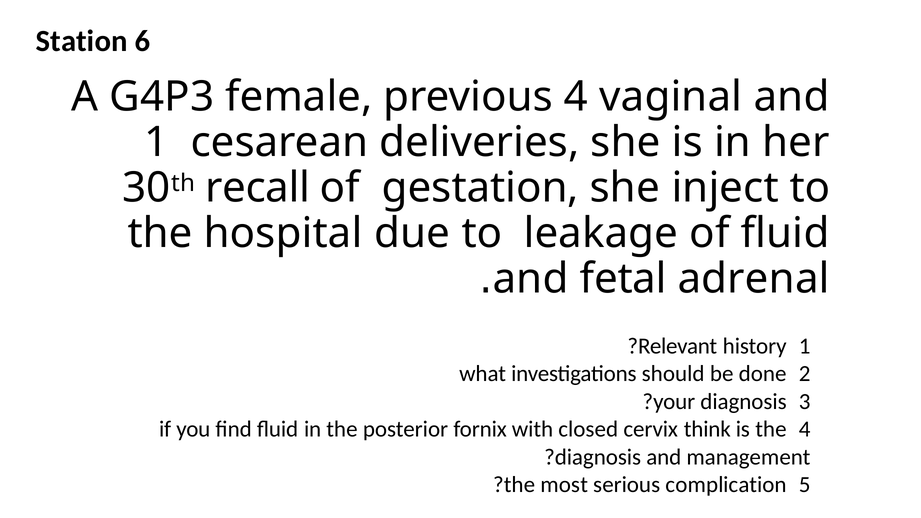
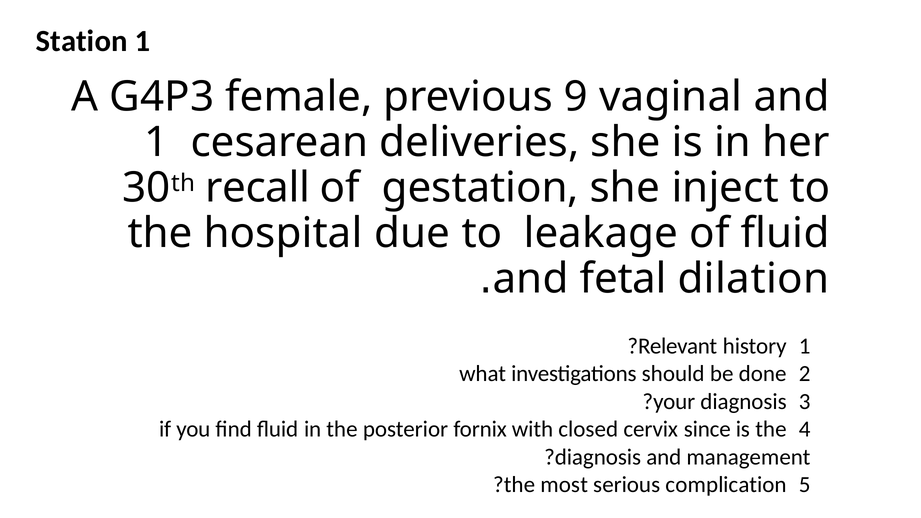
Station 6: 6 -> 1 (142, 41)
previous 4: 4 -> 9 (576, 97)
adrenal: adrenal -> dilation (753, 279)
think: think -> since (707, 429)
